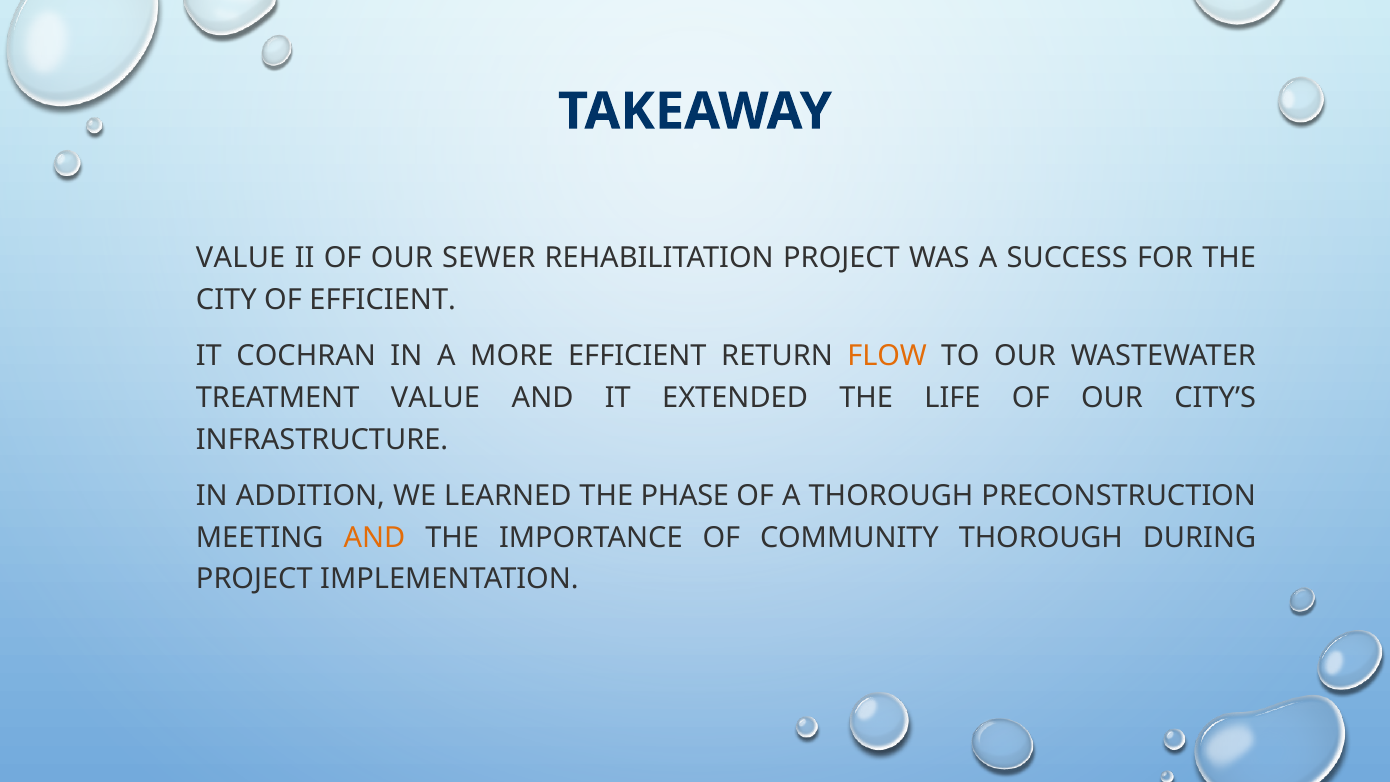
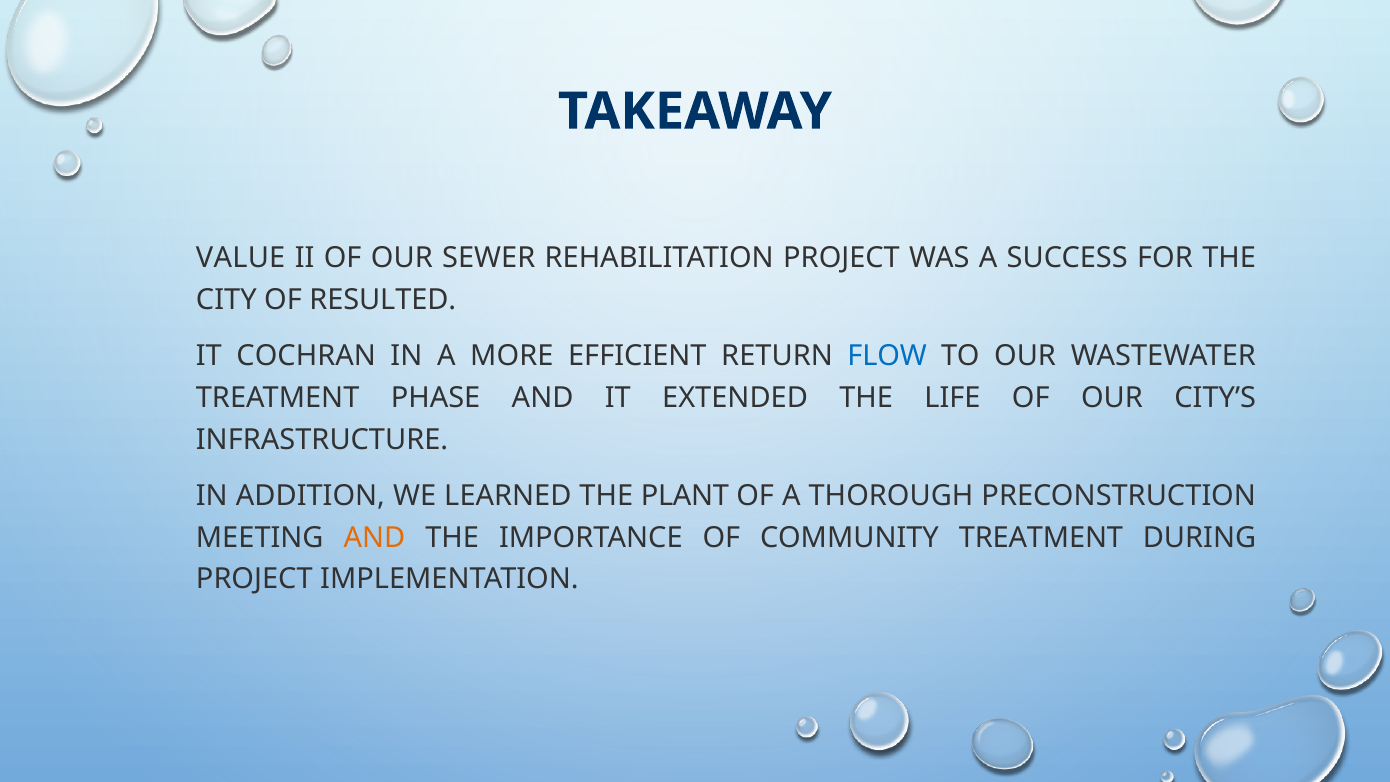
OF EFFICIENT: EFFICIENT -> RESULTED (383, 300)
FLOW colour: orange -> blue (887, 356)
TREATMENT VALUE: VALUE -> PHASE (436, 398)
PHASE: PHASE -> PLANT (685, 496)
COMMUNITY THOROUGH: THOROUGH -> TREATMENT (1041, 537)
